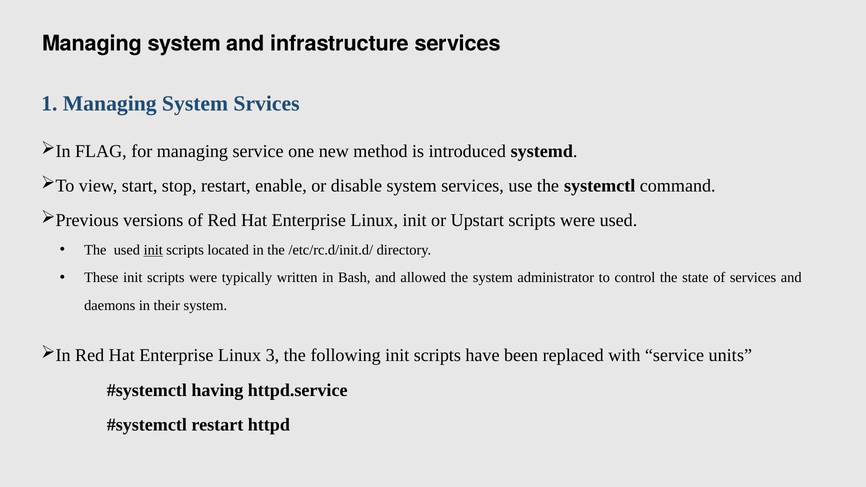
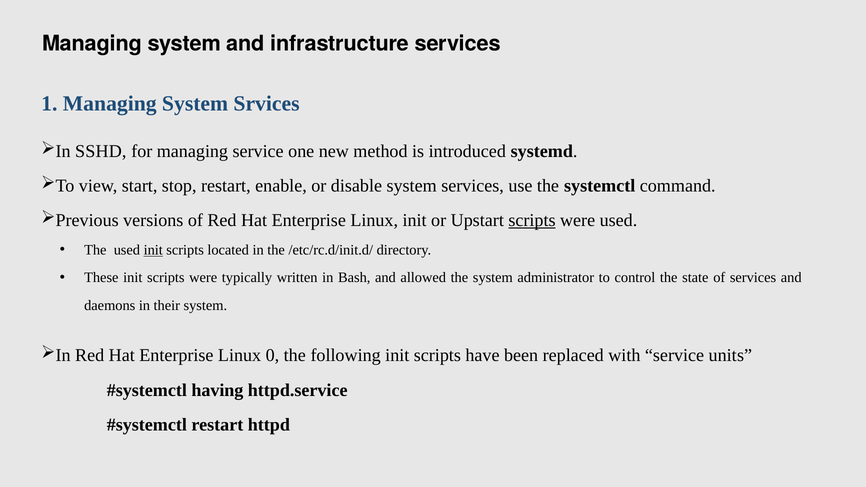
FLAG: FLAG -> SSHD (101, 151)
scripts underline: none -> present (532, 220)
3: 3 -> 0 (272, 356)
